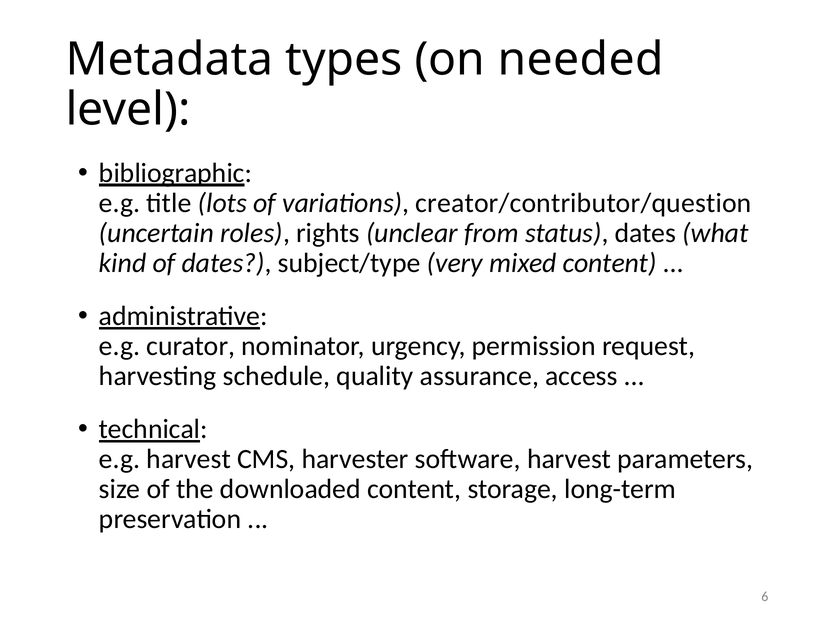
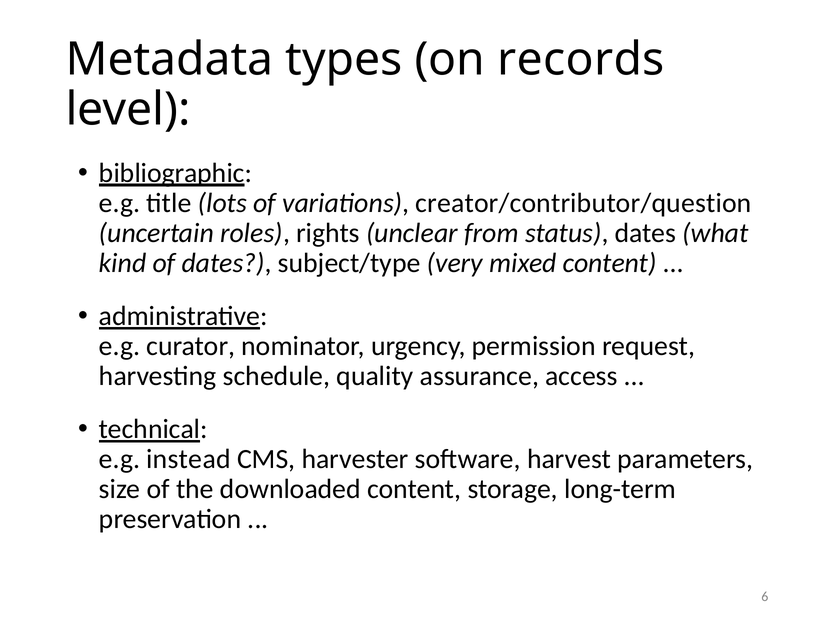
needed: needed -> records (581, 59)
e.g harvest: harvest -> instead (189, 460)
